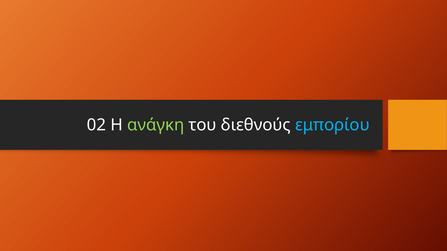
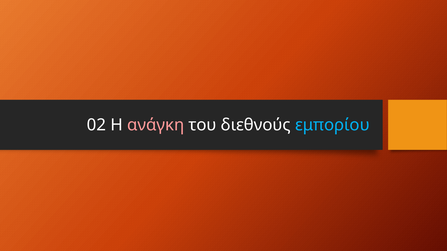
ανάγκη colour: light green -> pink (156, 125)
